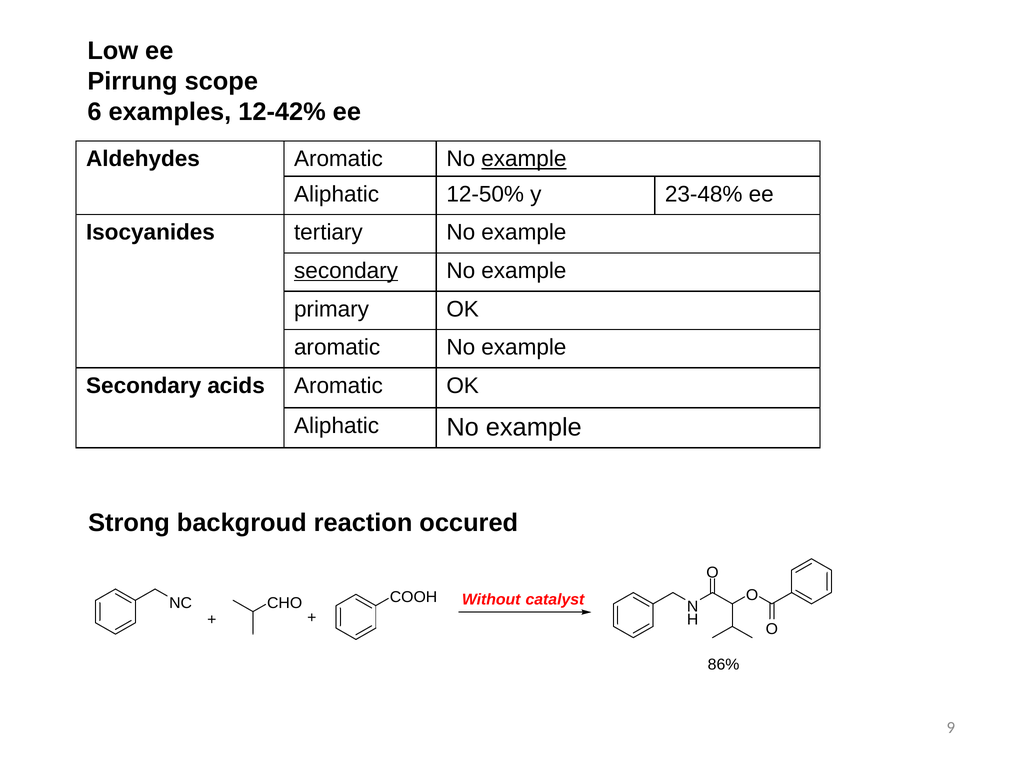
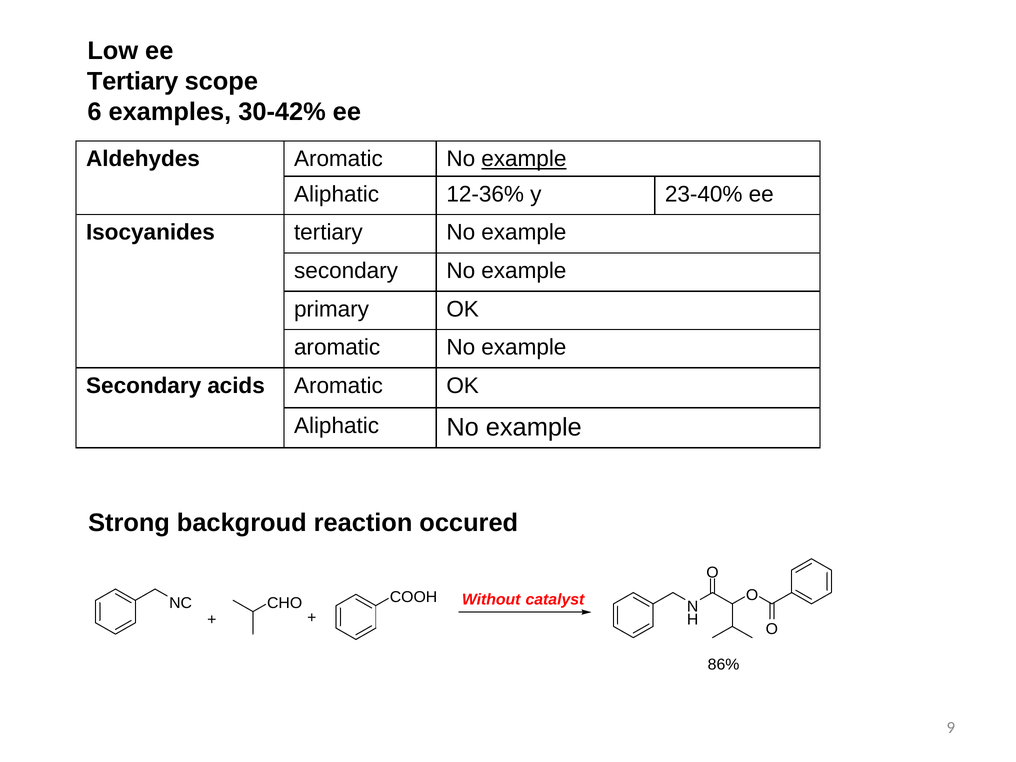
Pirrung: Pirrung -> Tertiary (133, 81)
12-42%: 12-42% -> 30-42% (282, 112)
12-50%: 12-50% -> 12-36% (485, 194)
23-48%: 23-48% -> 23-40% (704, 194)
secondary underline: present -> none (346, 271)
